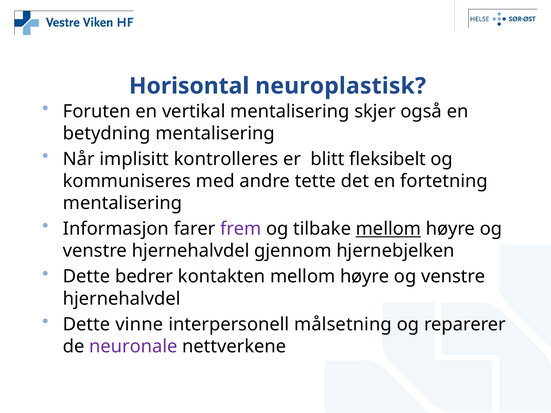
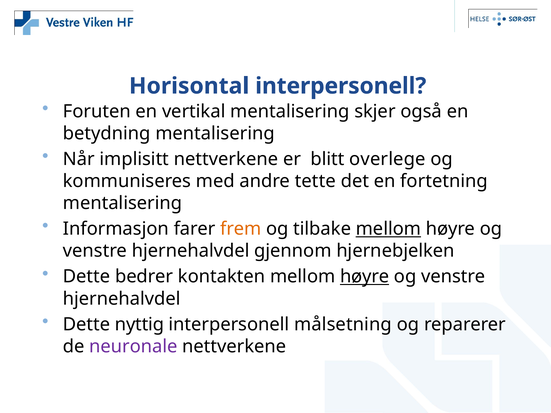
Horisontal neuroplastisk: neuroplastisk -> interpersonell (341, 86)
implisitt kontrolleres: kontrolleres -> nettverkene (226, 159)
fleksibelt: fleksibelt -> overlege (387, 159)
frem colour: purple -> orange (241, 229)
høyre underline: none -> present (365, 277)
vinne: vinne -> nyttig (139, 325)
